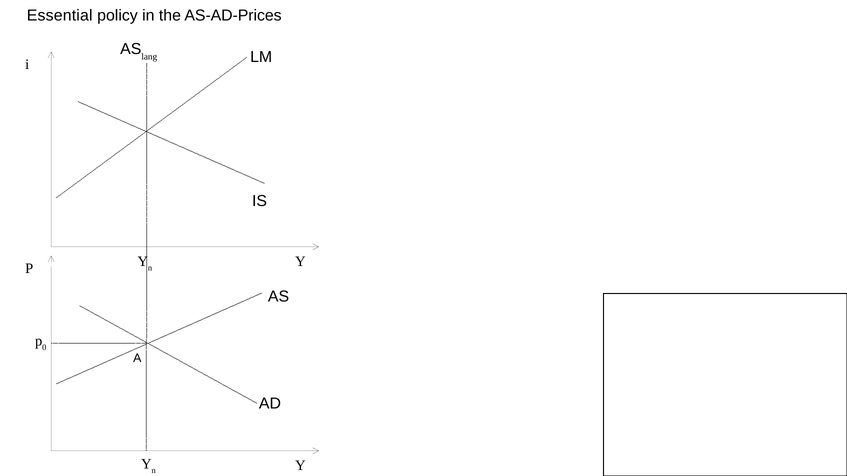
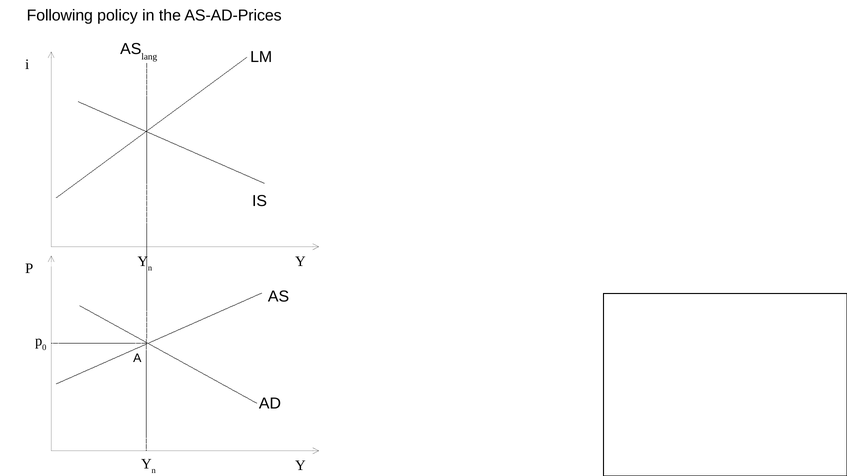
Essential: Essential -> Following (60, 16)
